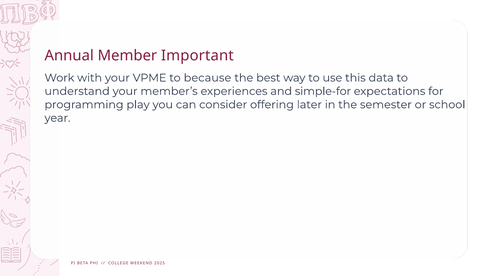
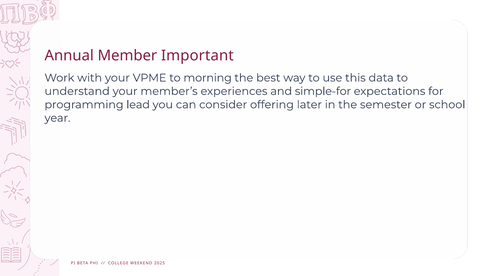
because: because -> morning (208, 78)
play: play -> lead (138, 105)
